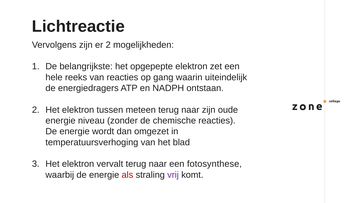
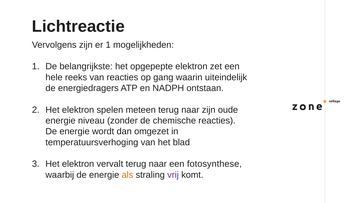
er 2: 2 -> 1 (108, 45)
tussen: tussen -> spelen (110, 110)
als colour: red -> orange (127, 175)
